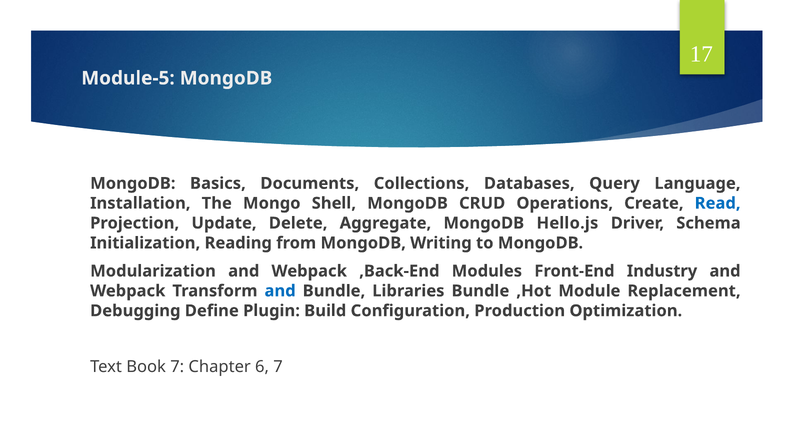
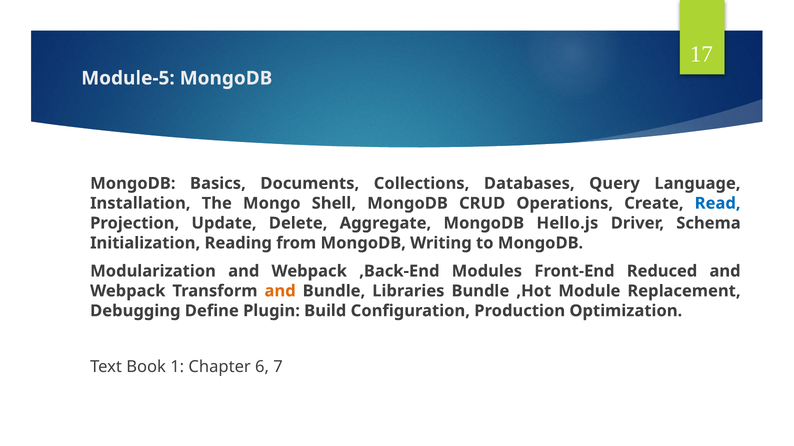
Industry: Industry -> Reduced (662, 271)
and colour: blue -> orange (280, 291)
Book 7: 7 -> 1 (177, 368)
